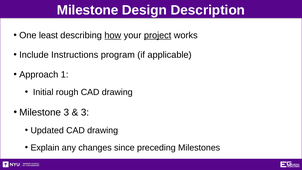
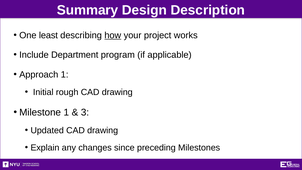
Milestone: Milestone -> Summary (88, 10)
project underline: present -> none (158, 35)
Instructions: Instructions -> Department (75, 55)
Milestone 3: 3 -> 1 (66, 112)
